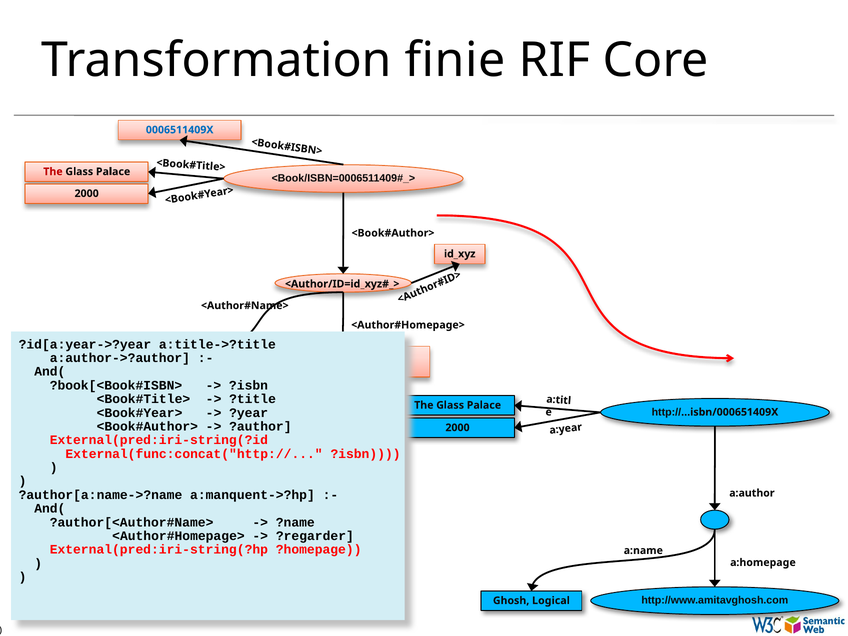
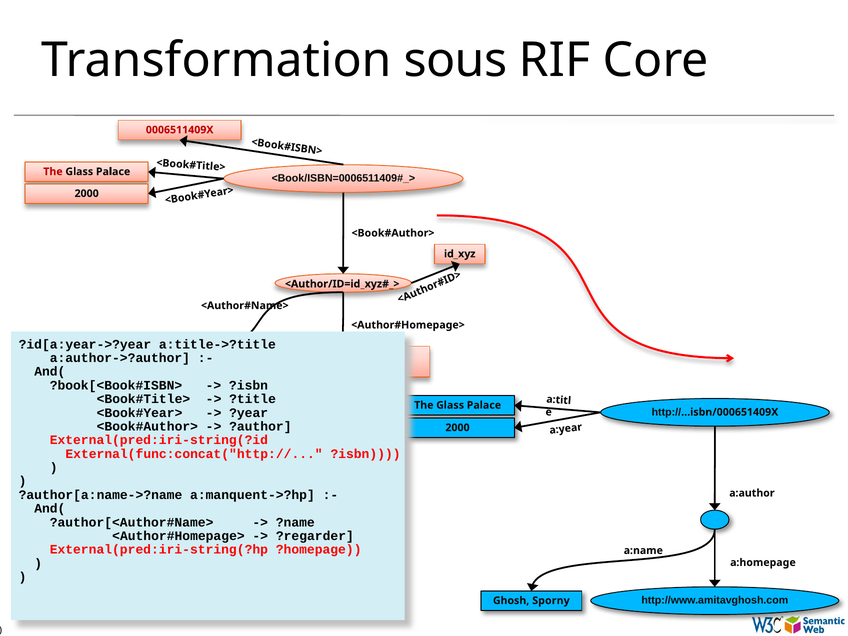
finie: finie -> sous (455, 60)
0006511409X colour: blue -> red (180, 130)
Logical: Logical -> Sporny (551, 601)
